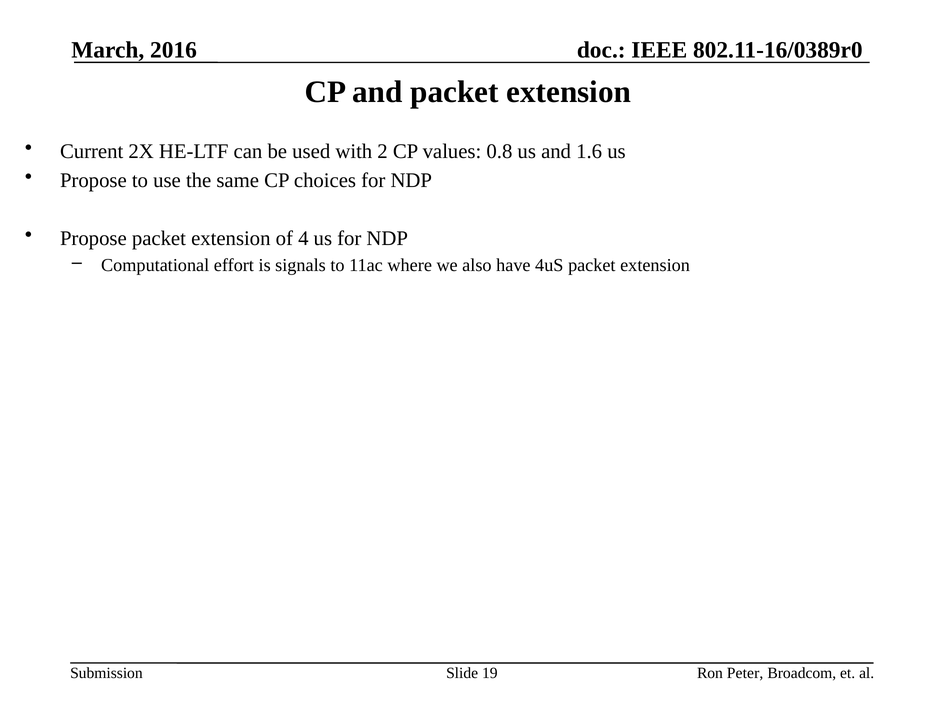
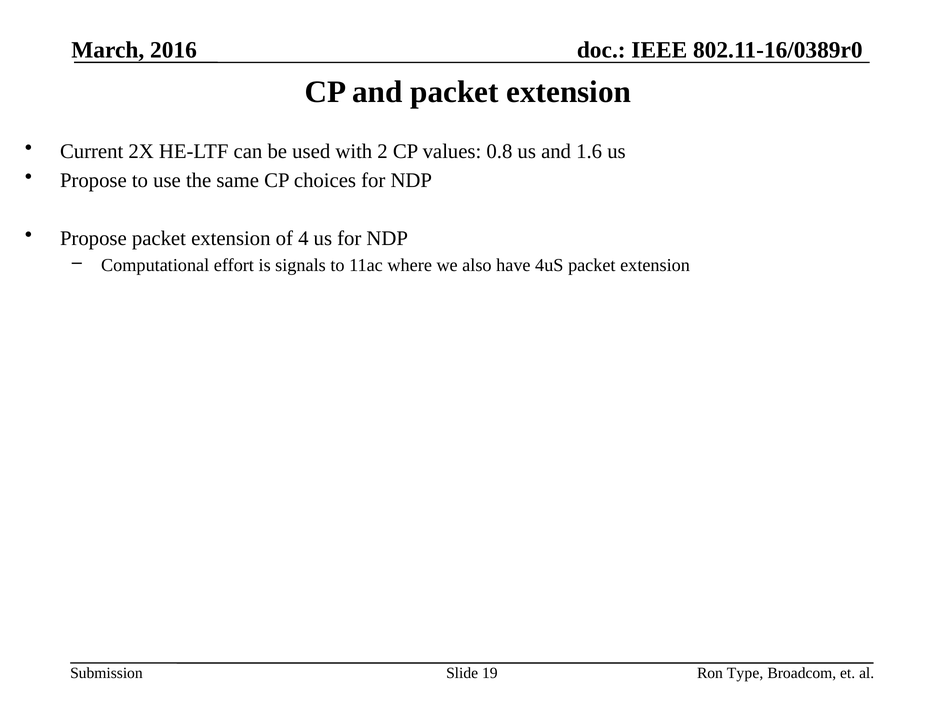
Peter: Peter -> Type (745, 673)
